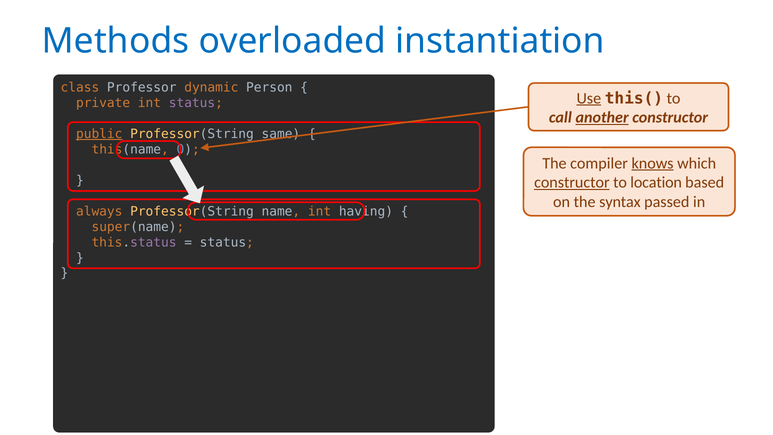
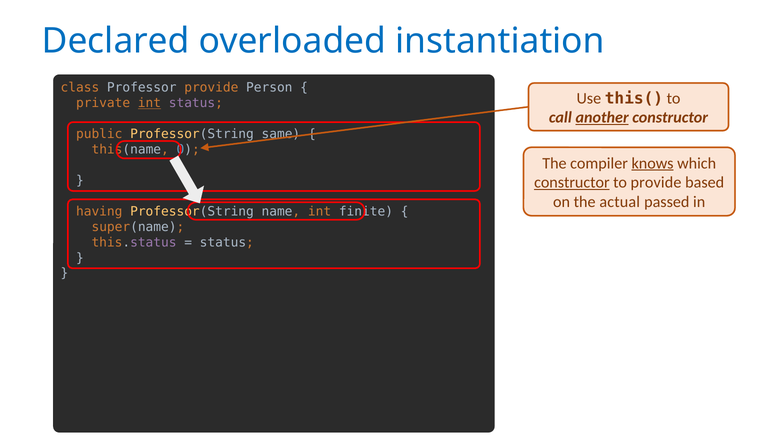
Methods: Methods -> Declared (116, 41)
Professor dynamic: dynamic -> provide (211, 88)
Use underline: present -> none (589, 98)
int underline: none -> present (149, 103)
public underline: present -> none (99, 134)
to location: location -> provide (656, 183)
syntax: syntax -> actual (620, 202)
always: always -> having (99, 211)
having: having -> finite (366, 211)
